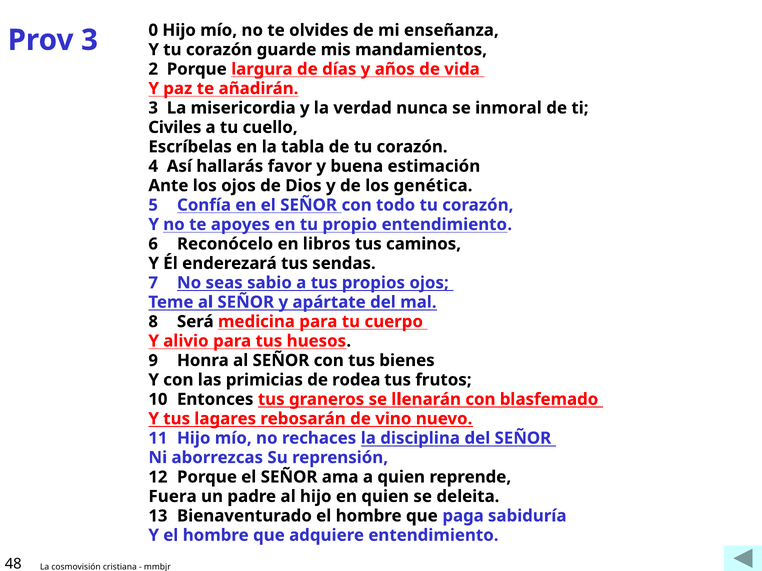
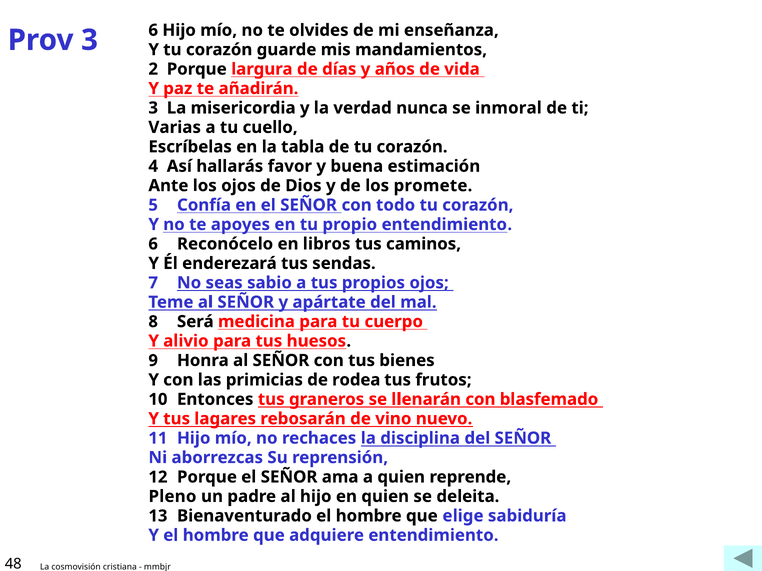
3 0: 0 -> 6 (153, 30)
Civiles: Civiles -> Varias (175, 127)
genética: genética -> promete (433, 186)
Fuera: Fuera -> Pleno (172, 497)
paga: paga -> elige (463, 516)
